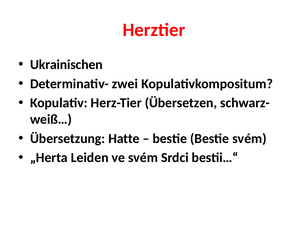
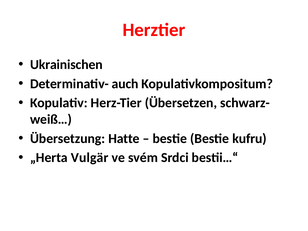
zwei: zwei -> auch (125, 84)
Bestie svém: svém -> kufru (249, 139)
Leiden: Leiden -> Vulgär (90, 158)
